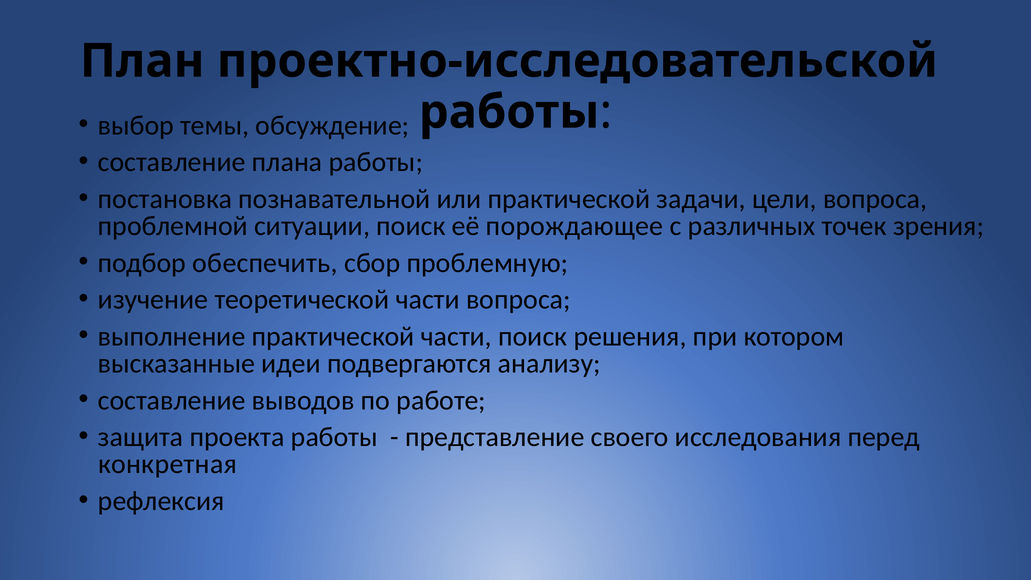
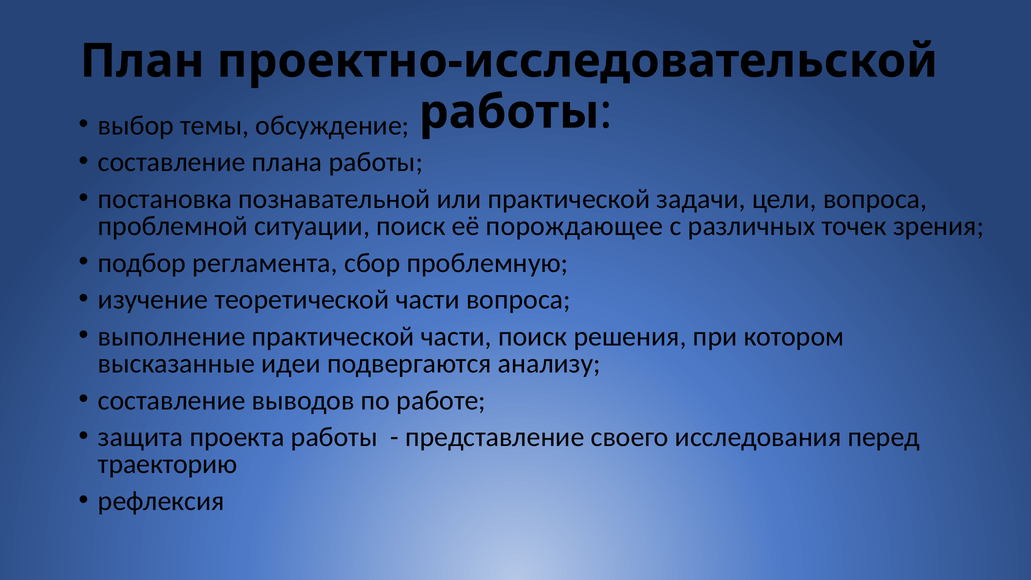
обеспечить: обеспечить -> регламента (265, 263)
конкретная: конкретная -> траекторию (168, 464)
